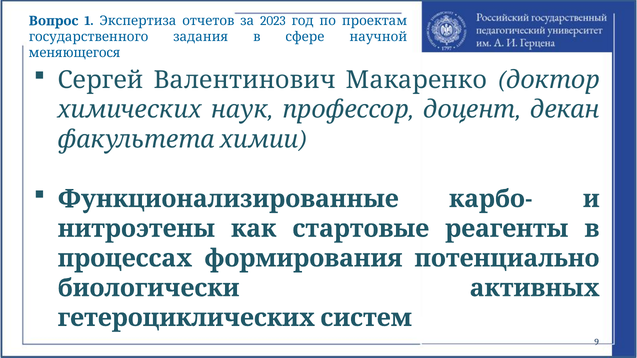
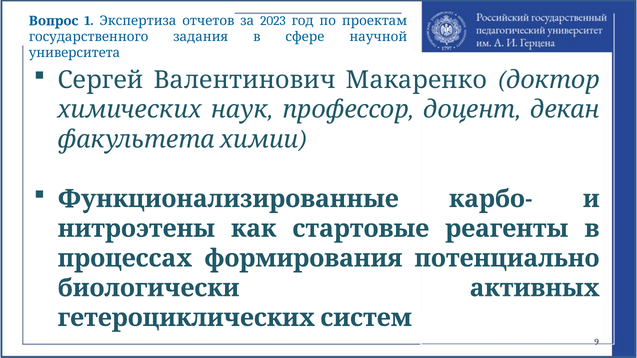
меняющегося: меняющегося -> университета (74, 53)
